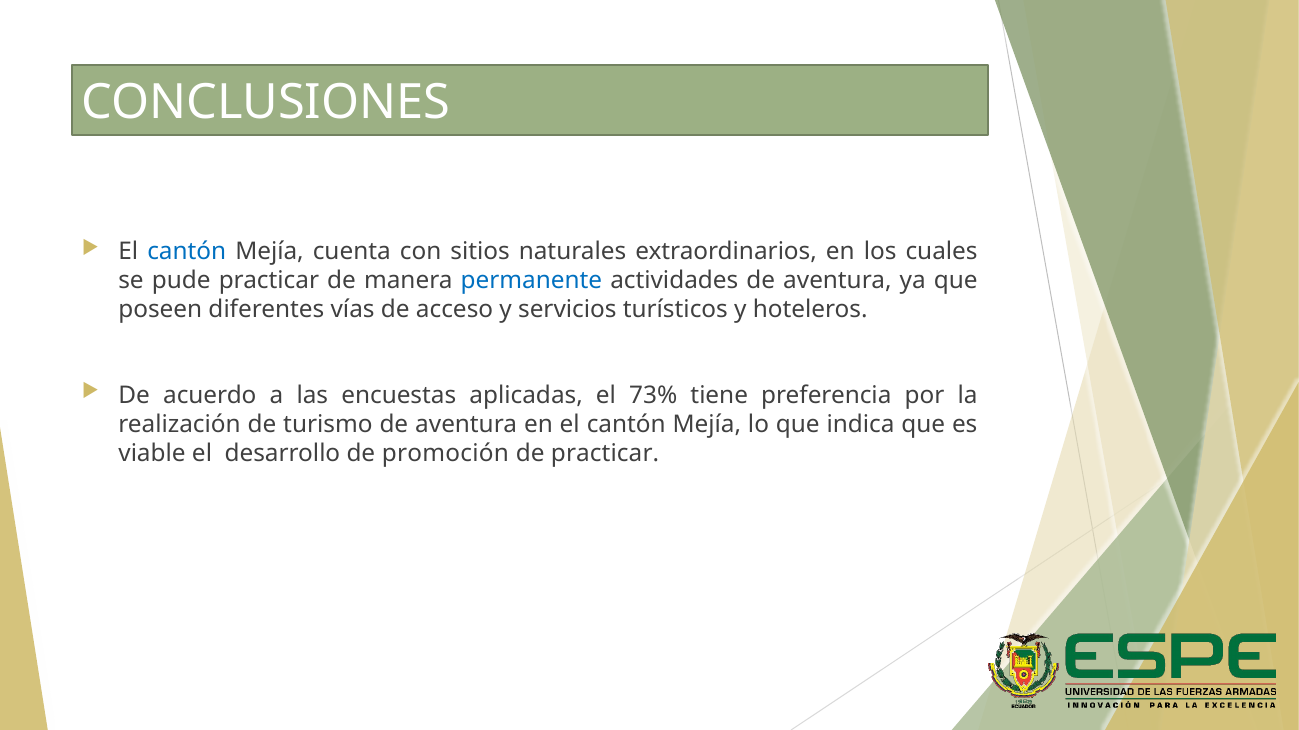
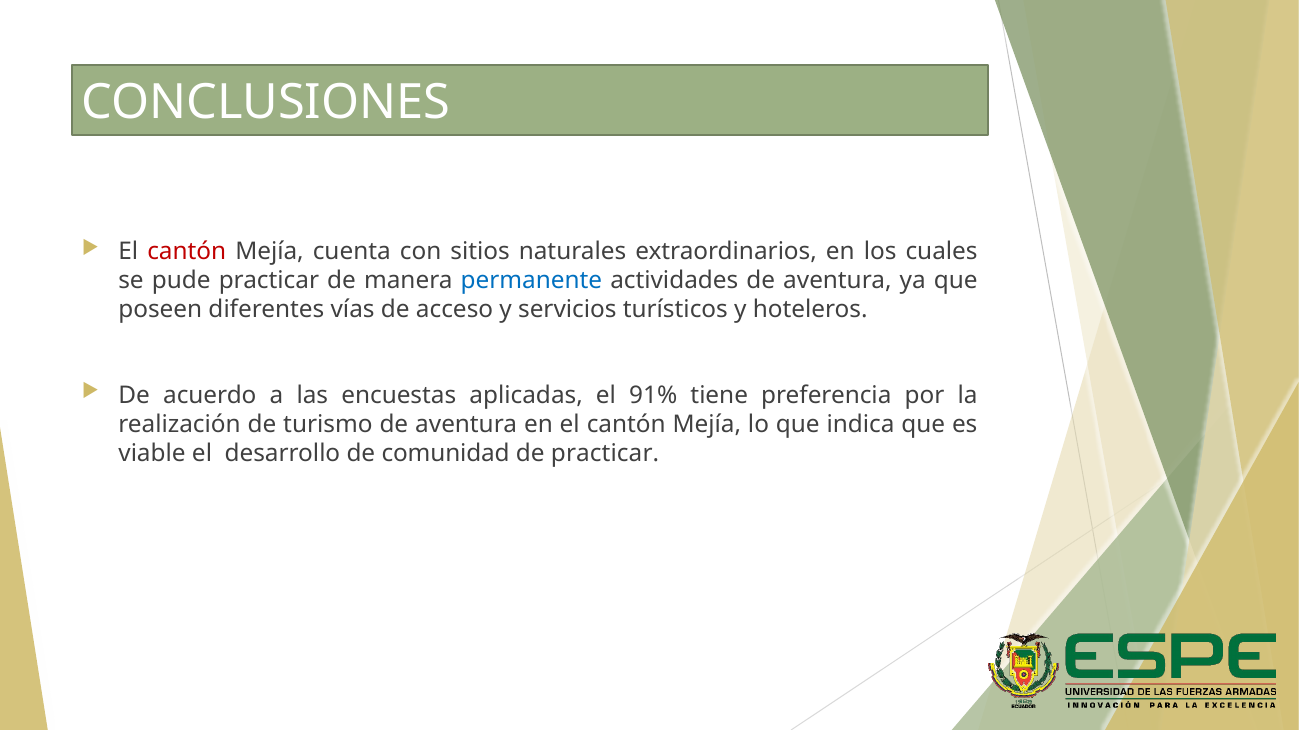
cantón colour: blue -> red (187, 251)
73%: 73% -> 91% (653, 395)
promoción: promoción -> comunidad (446, 454)
